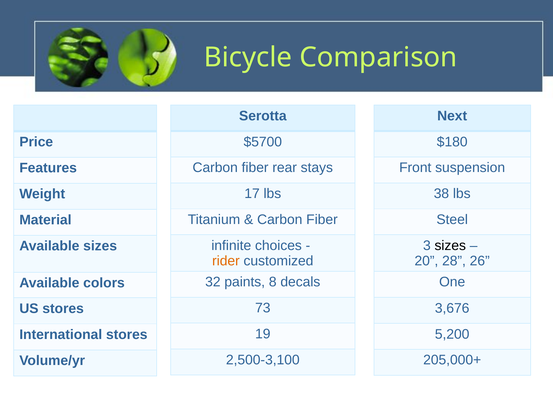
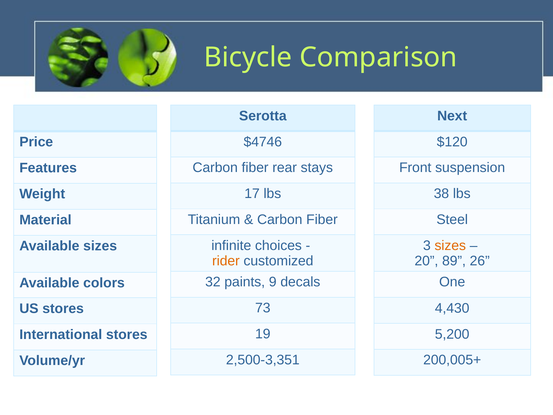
$5700: $5700 -> $4746 (263, 142)
$180: $180 -> $120 (452, 142)
sizes colour: black -> orange (450, 245)
28: 28 -> 89 (454, 261)
8: 8 -> 9 (273, 282)
3,676: 3,676 -> 4,430 (452, 308)
2,500-3,100: 2,500-3,100 -> 2,500-3,351 (263, 360)
205,000+: 205,000+ -> 200,005+ (452, 360)
